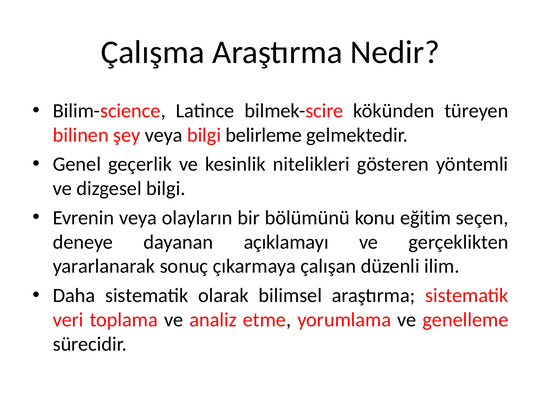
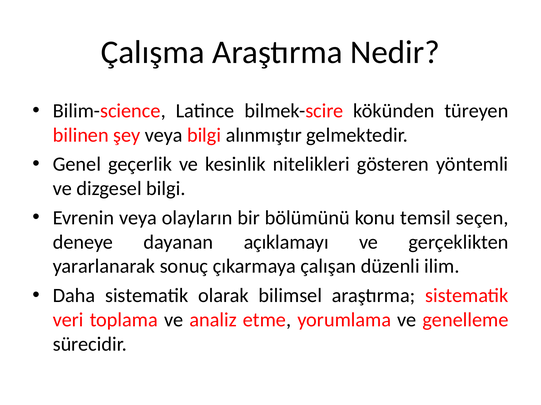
belirleme: belirleme -> alınmıştır (264, 135)
eğitim: eğitim -> temsil (426, 218)
